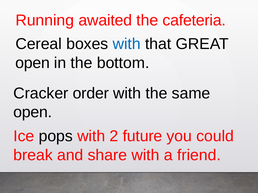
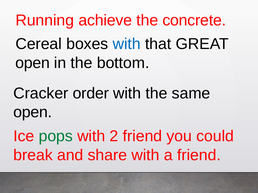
awaited: awaited -> achieve (105, 20)
cafeteria: cafeteria -> concrete (194, 20)
pops colour: black -> green (56, 137)
2 future: future -> friend (142, 137)
